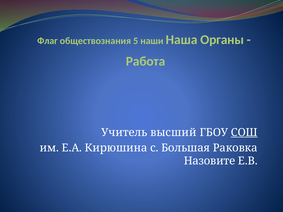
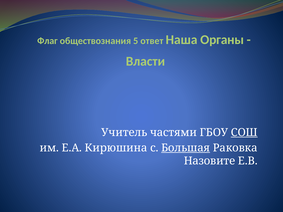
наши: наши -> ответ (152, 41)
Работа: Работа -> Власти (146, 61)
высший: высший -> частями (173, 133)
Большая underline: none -> present (186, 148)
